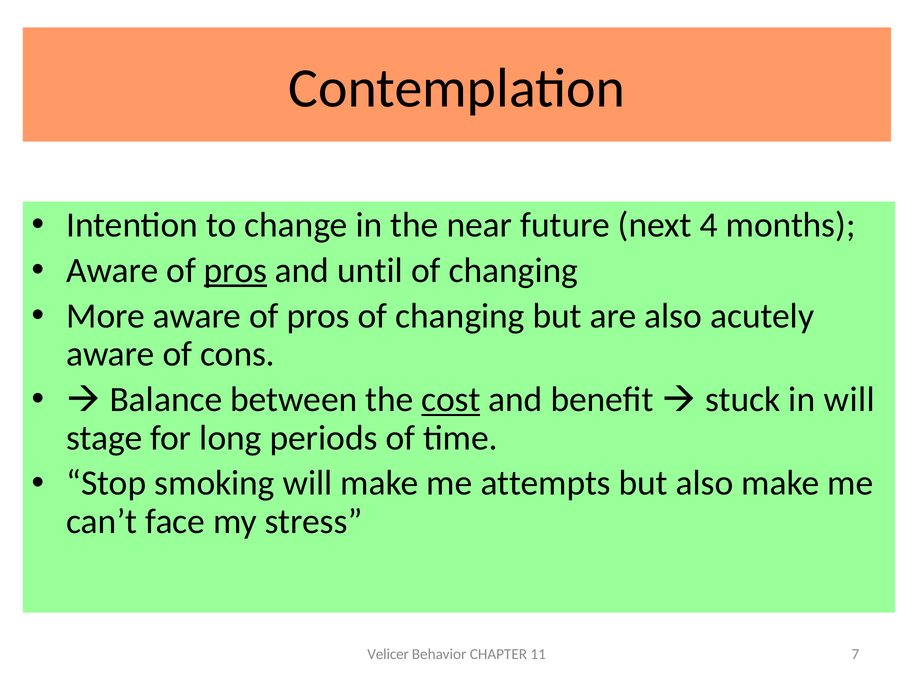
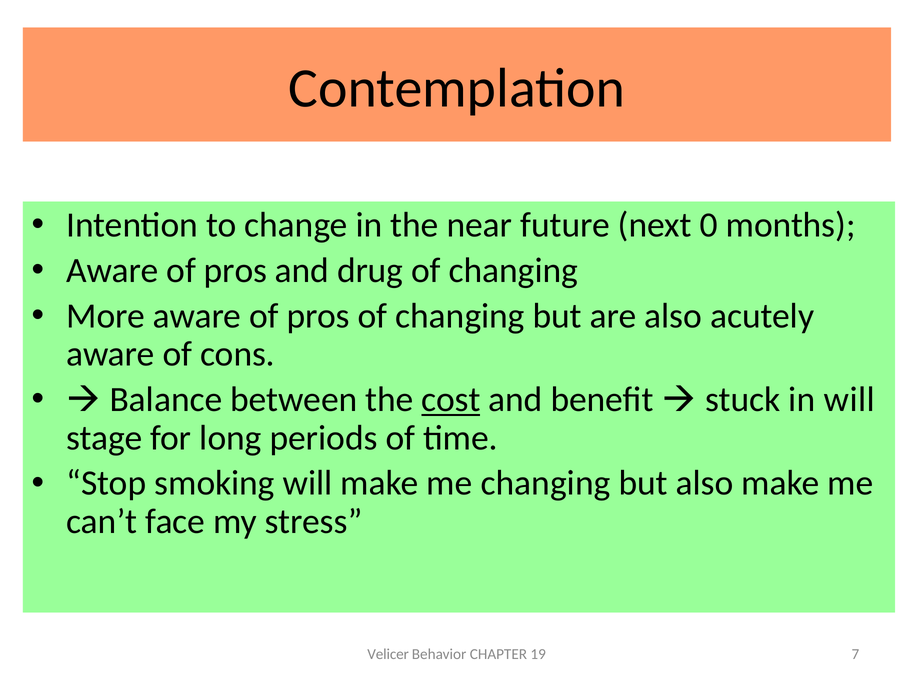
4: 4 -> 0 (709, 225)
pros underline: present -> none (235, 271)
until: until -> drug (370, 271)
me attempts: attempts -> changing (546, 484)
11: 11 -> 19 (538, 654)
